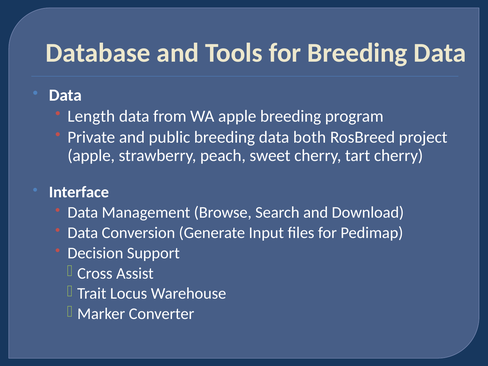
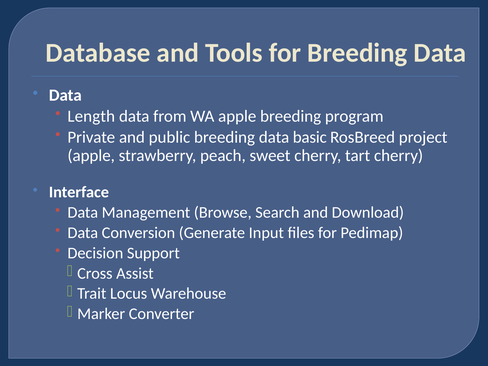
both: both -> basic (310, 137)
